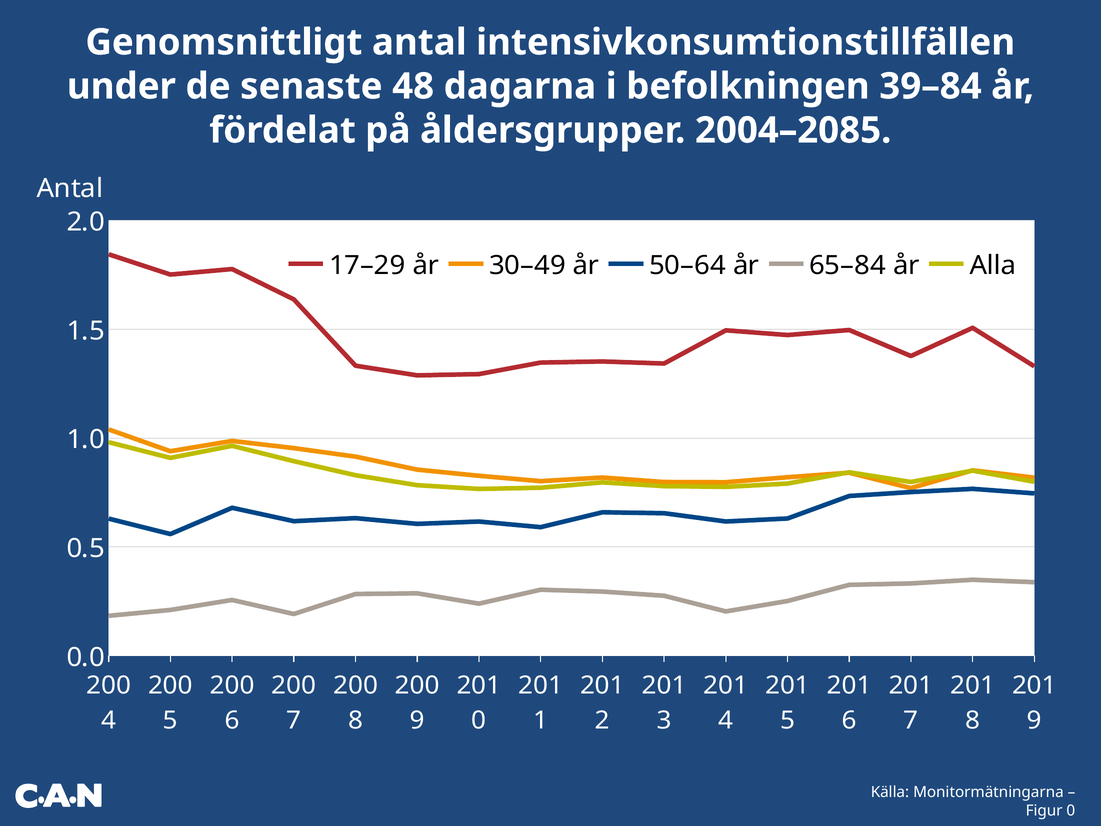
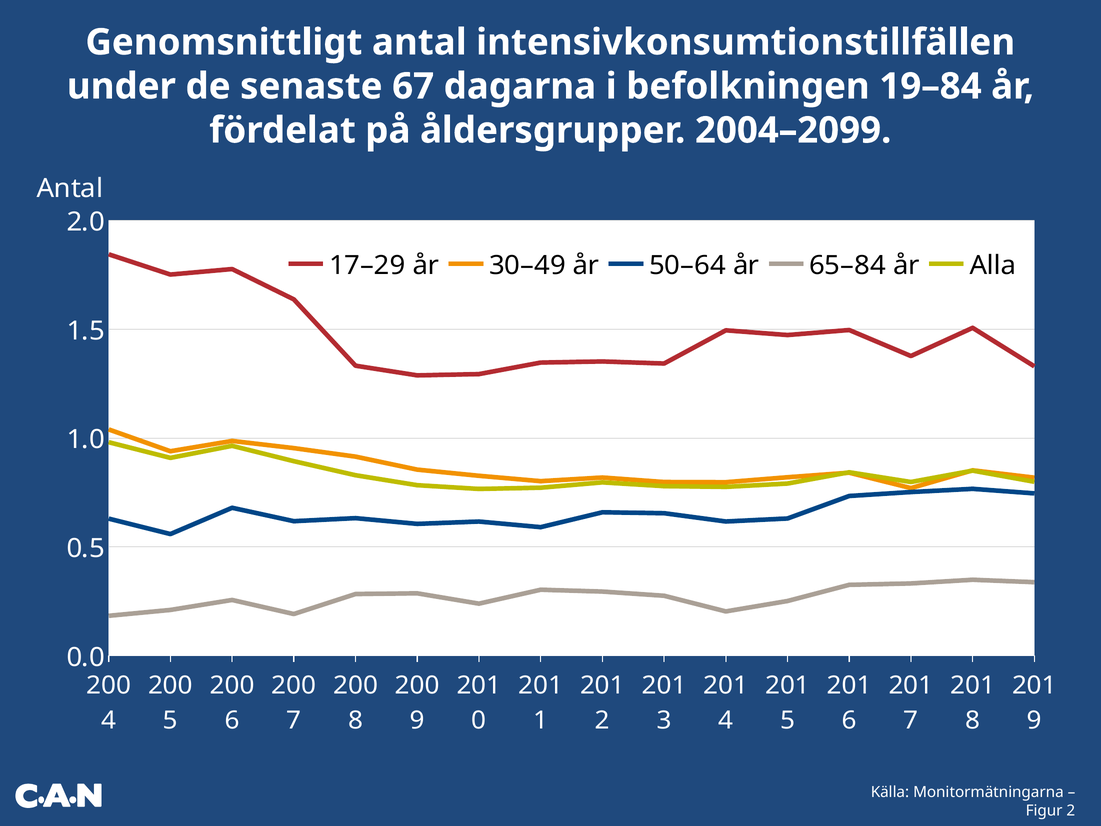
48: 48 -> 67 (413, 86)
39–84: 39–84 -> 19–84 (930, 86)
2004–2085: 2004–2085 -> 2004–2099 (793, 130)
Figur 0: 0 -> 2 (1071, 810)
